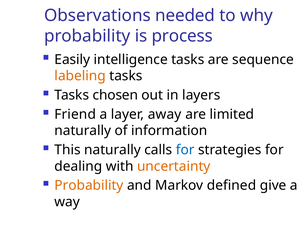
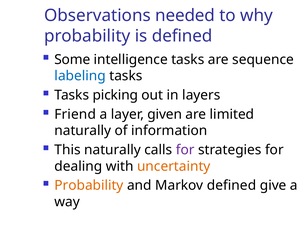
is process: process -> defined (182, 36)
Easily: Easily -> Some (72, 59)
labeling colour: orange -> blue (80, 76)
chosen: chosen -> picking (115, 95)
away: away -> given (165, 114)
for colour: blue -> purple (185, 150)
